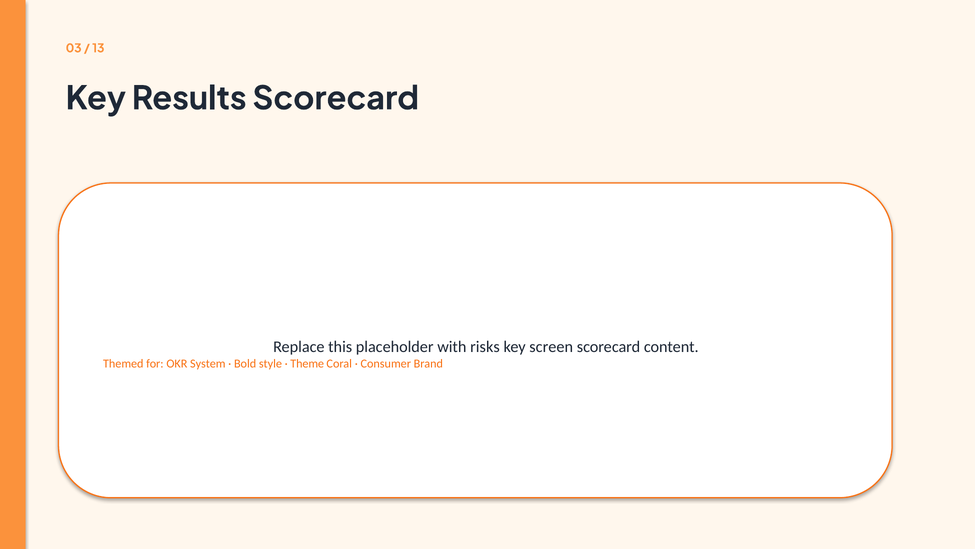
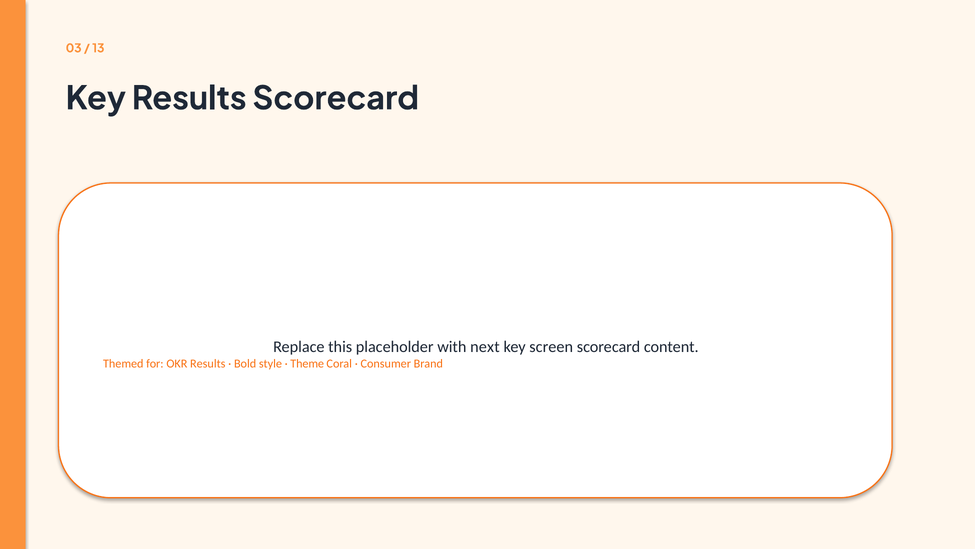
risks: risks -> next (485, 347)
OKR System: System -> Results (208, 363)
